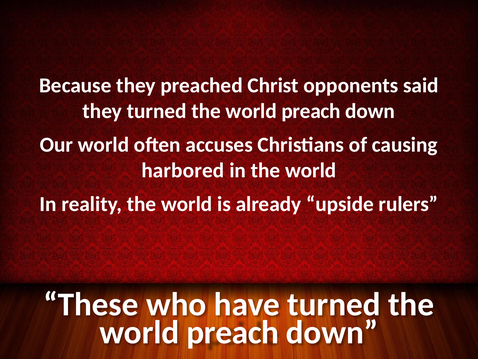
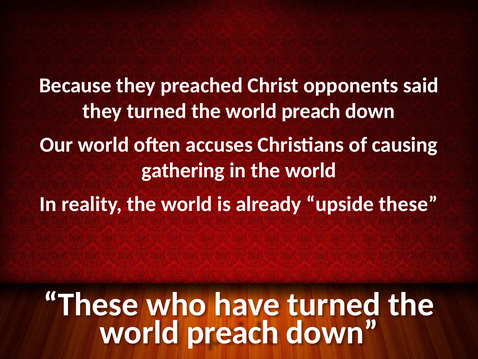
harbored: harbored -> gathering (183, 170)
upside rulers: rulers -> these (408, 204)
